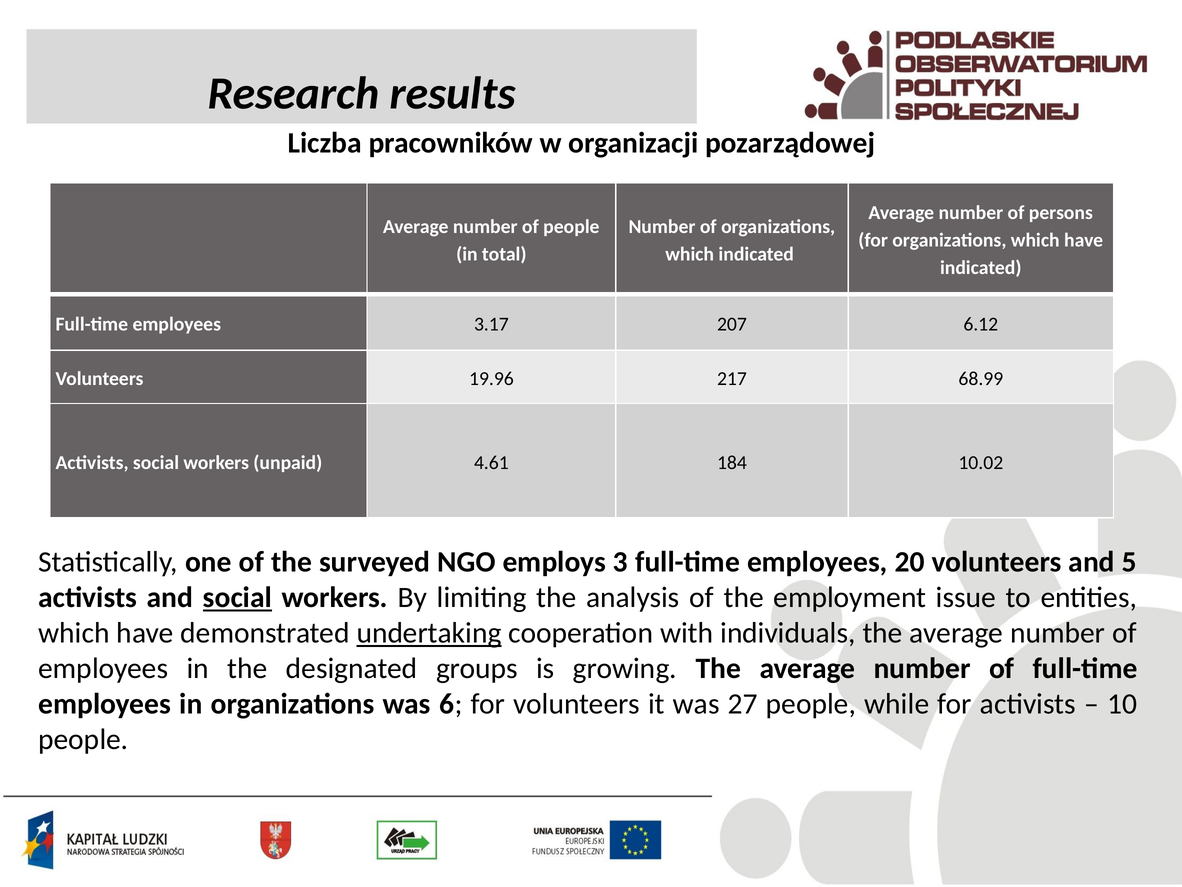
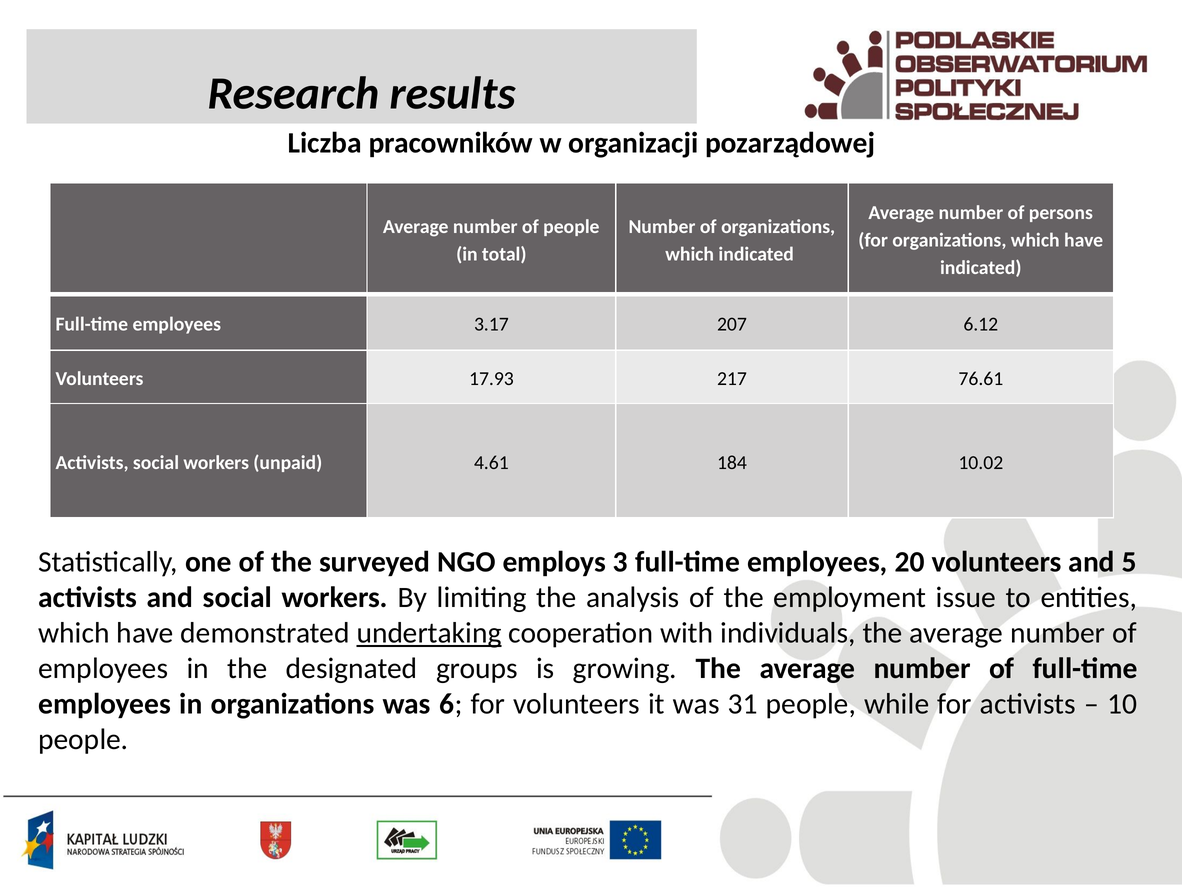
19.96: 19.96 -> 17.93 (491, 379)
68.99: 68.99 -> 76.61 (981, 379)
social underline: present -> none (237, 597)
27: 27 -> 31 (743, 704)
